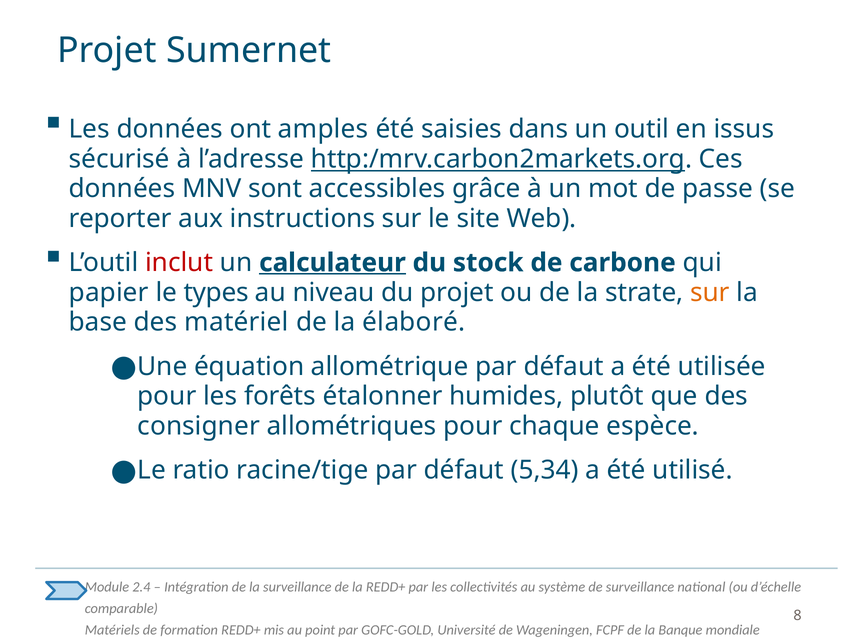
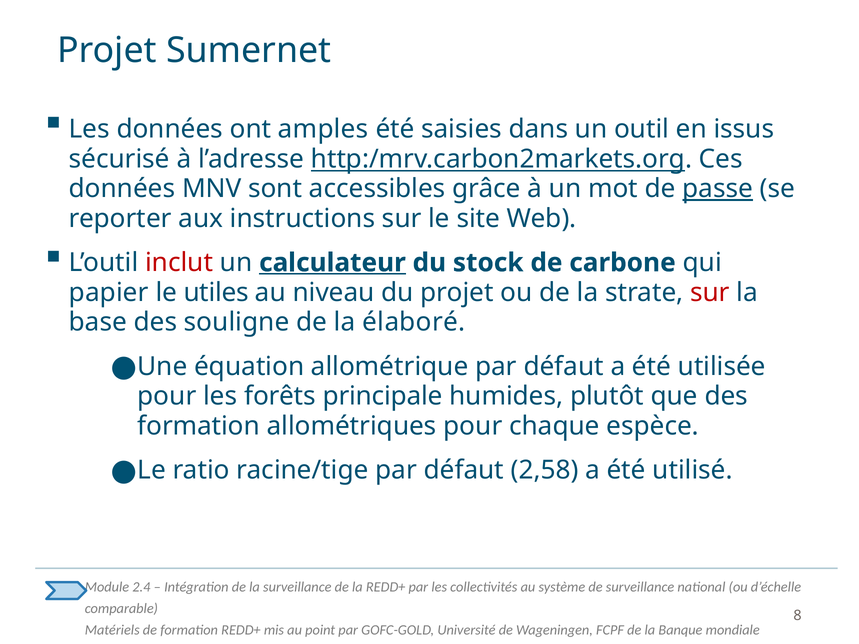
passe underline: none -> present (718, 189)
types: types -> utiles (216, 293)
sur colour: orange -> red (710, 293)
matériel: matériel -> souligne (237, 322)
étalonner: étalonner -> principale (383, 396)
consigner: consigner -> formation (199, 426)
5,34: 5,34 -> 2,58 (545, 470)
